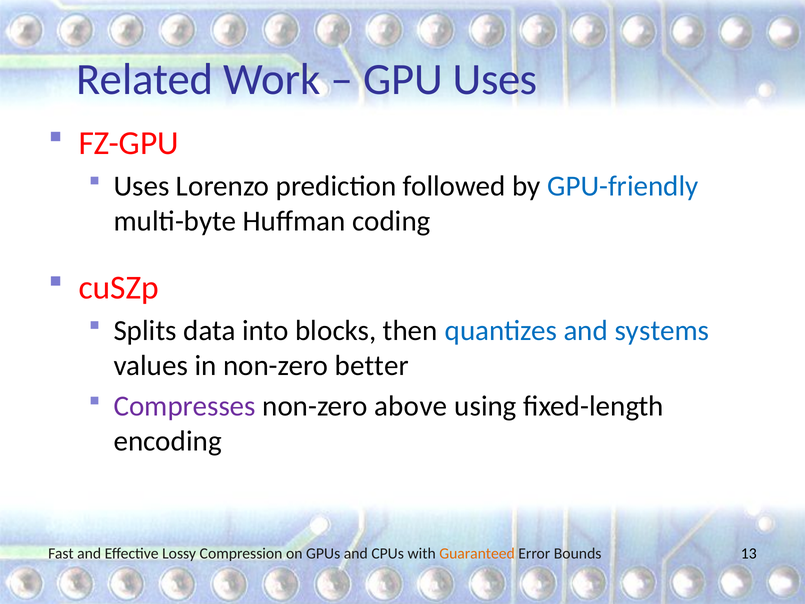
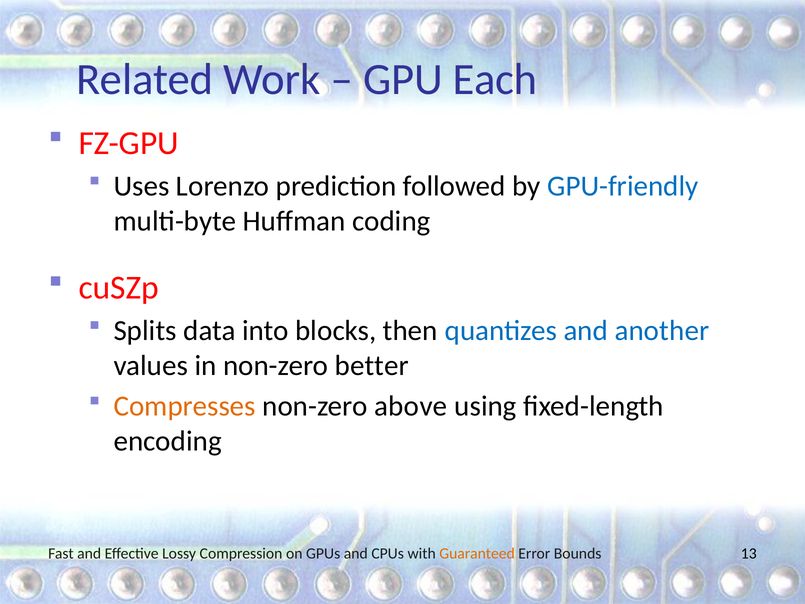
GPU Uses: Uses -> Each (495, 79)
systems: systems -> another (662, 331)
Compresses colour: purple -> orange (185, 406)
